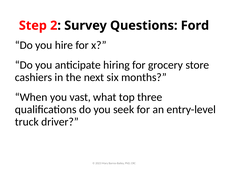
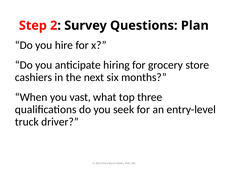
Ford: Ford -> Plan (195, 26)
